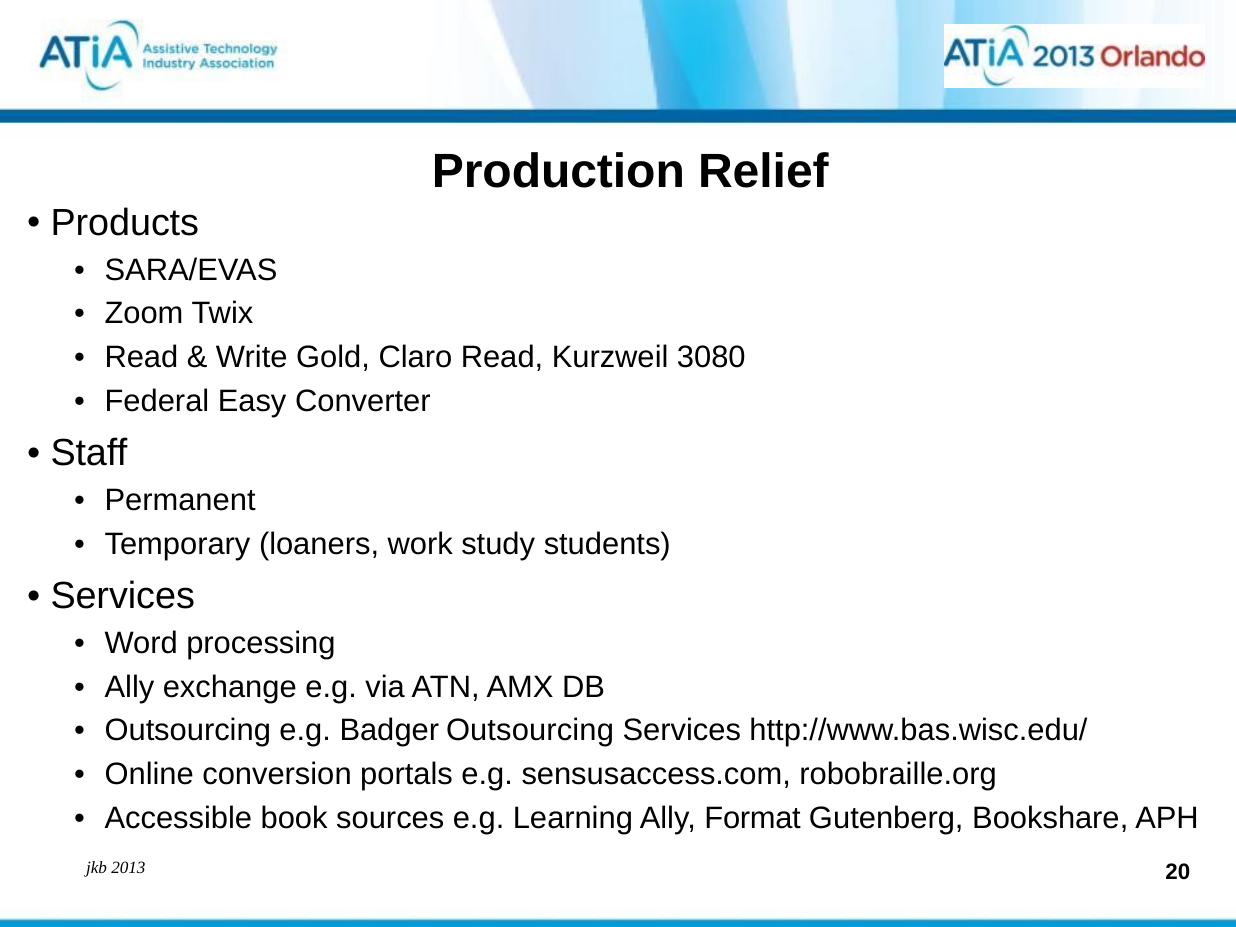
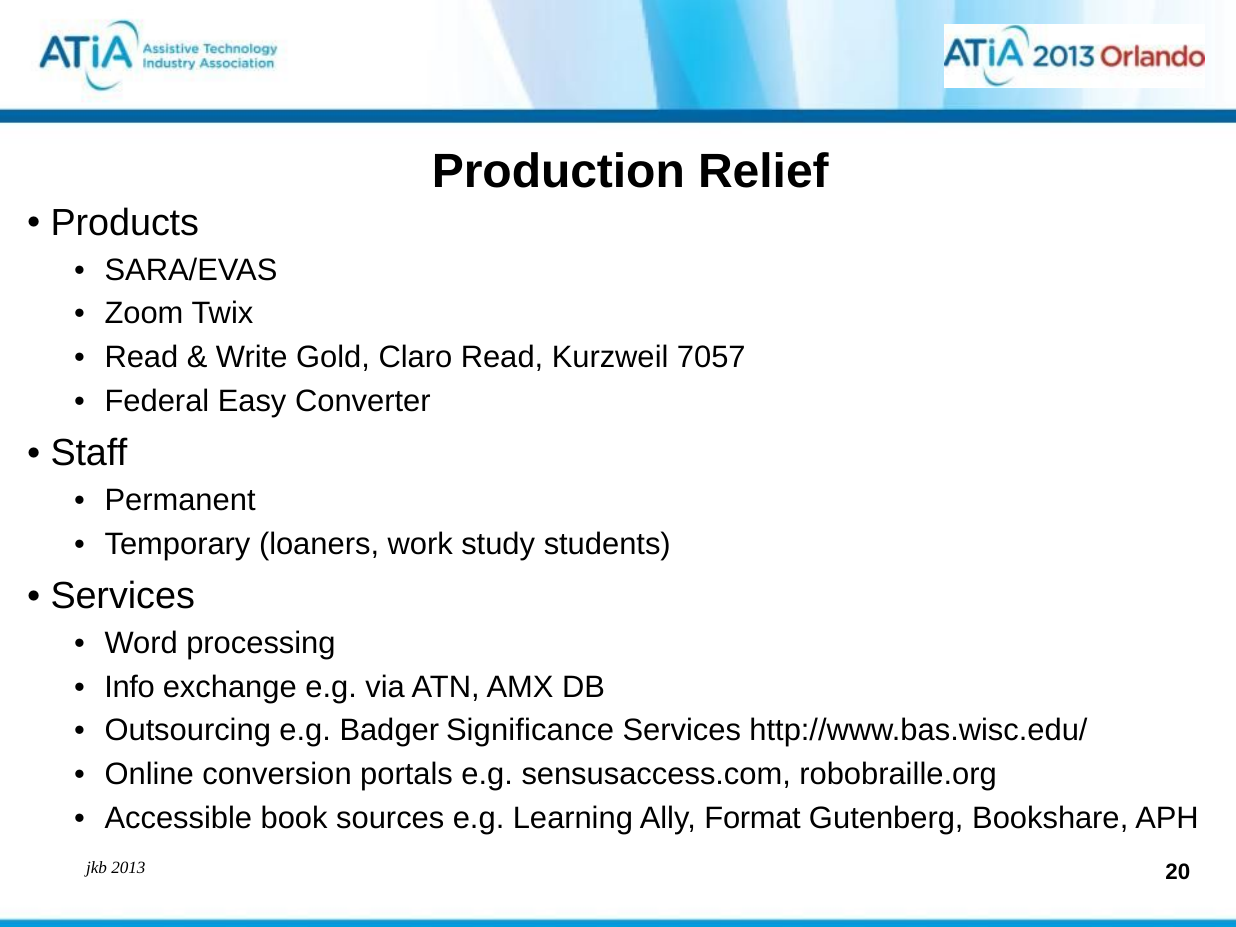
3080: 3080 -> 7057 (711, 357)
Ally: Ally -> Info (130, 687)
Badger Outsourcing: Outsourcing -> Significance (530, 731)
